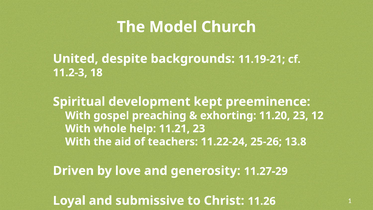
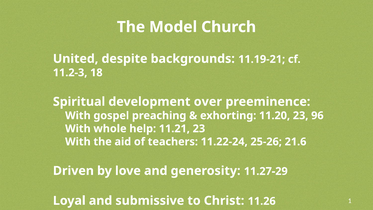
kept: kept -> over (208, 102)
12: 12 -> 96 (317, 115)
13.8: 13.8 -> 21.6 (296, 142)
